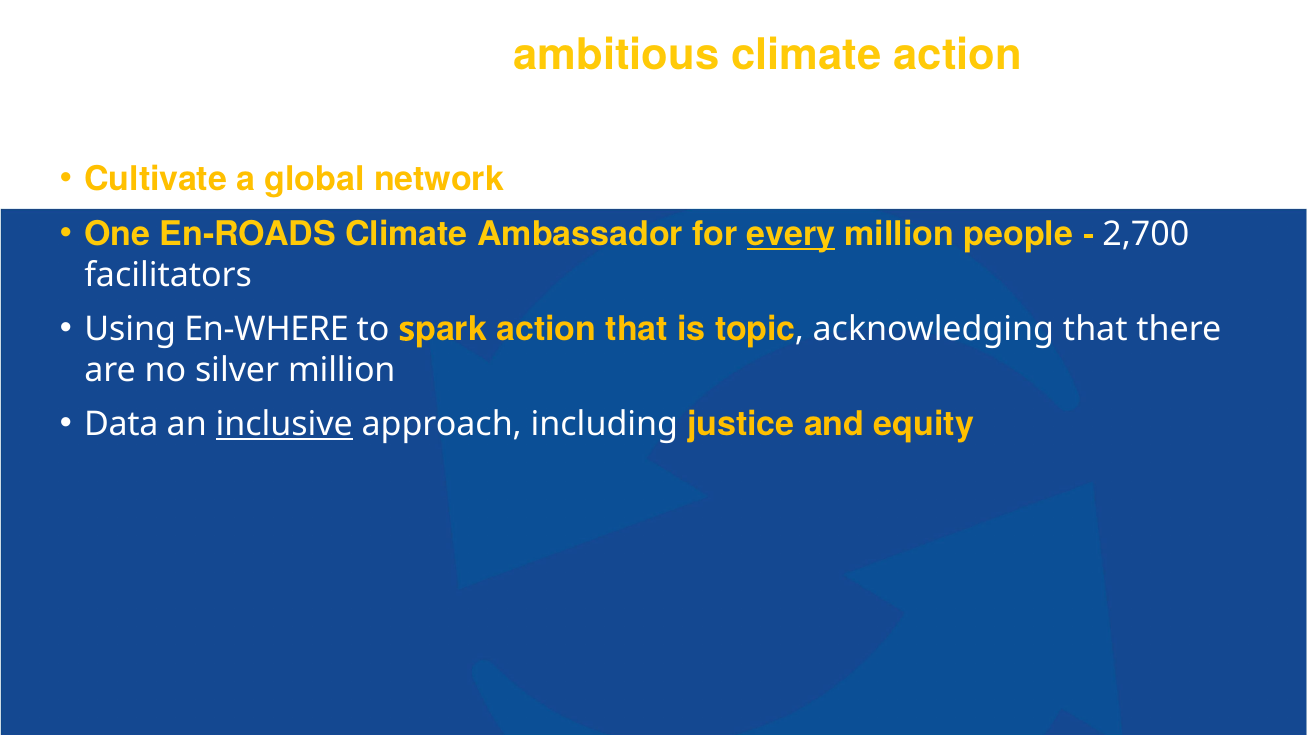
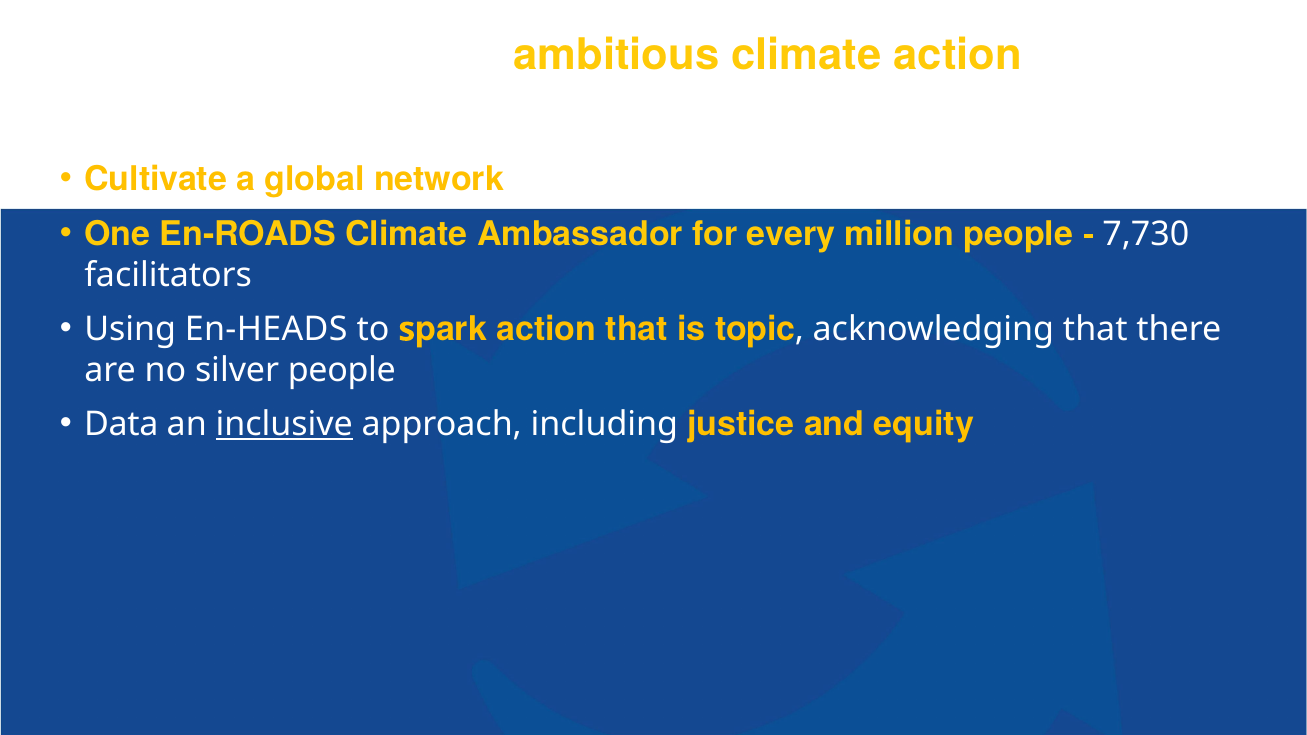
every underline: present -> none (791, 234)
2,700: 2,700 -> 7,730 (1146, 234)
En-WHERE: En-WHERE -> En-HEADS (266, 329)
silver million: million -> people (342, 370)
